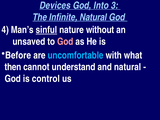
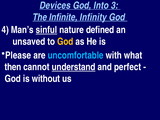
Infinite Natural: Natural -> Infinity (93, 17)
without: without -> defined (100, 30)
God colour: pink -> yellow (65, 42)
Before: Before -> Please (18, 55)
understand underline: none -> present (74, 67)
and natural: natural -> perfect (128, 67)
control: control -> without (46, 79)
